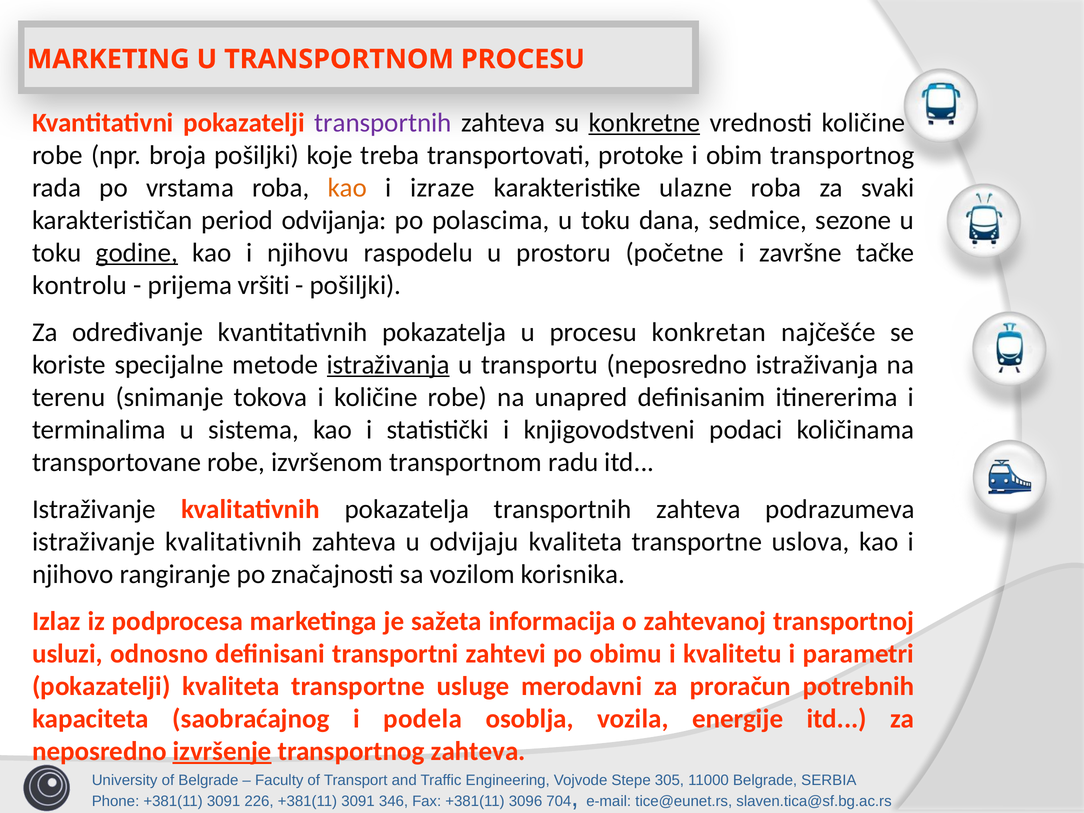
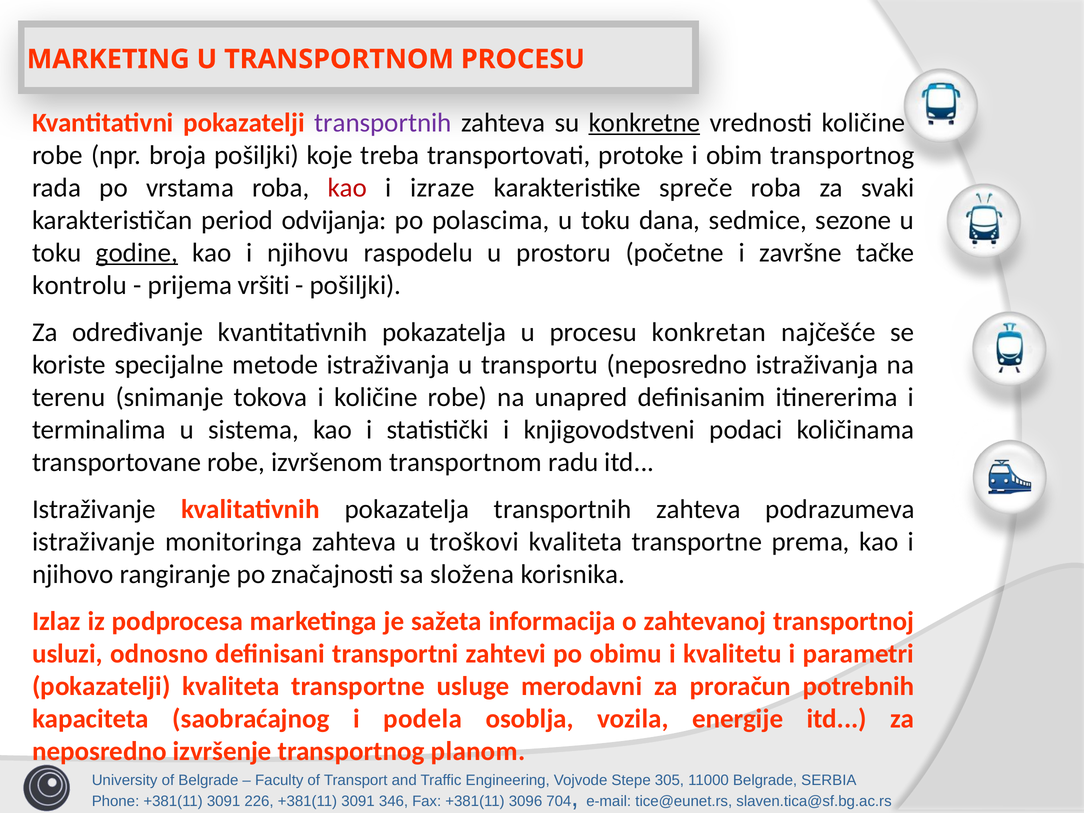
kao colour: orange -> red (347, 188)
ulazne: ulazne -> spreče (696, 188)
istraživanja underline: present -> none (388, 365)
kvalitativnih: kvalitativnih -> monitoringa (234, 542)
odvijaju: odvijaju -> troškovi (474, 542)
uslova: uslova -> prema (811, 542)
vozilom: vozilom -> složena (472, 574)
izvršenje underline: present -> none (222, 751)
transportnog zahteva: zahteva -> planom (478, 751)
